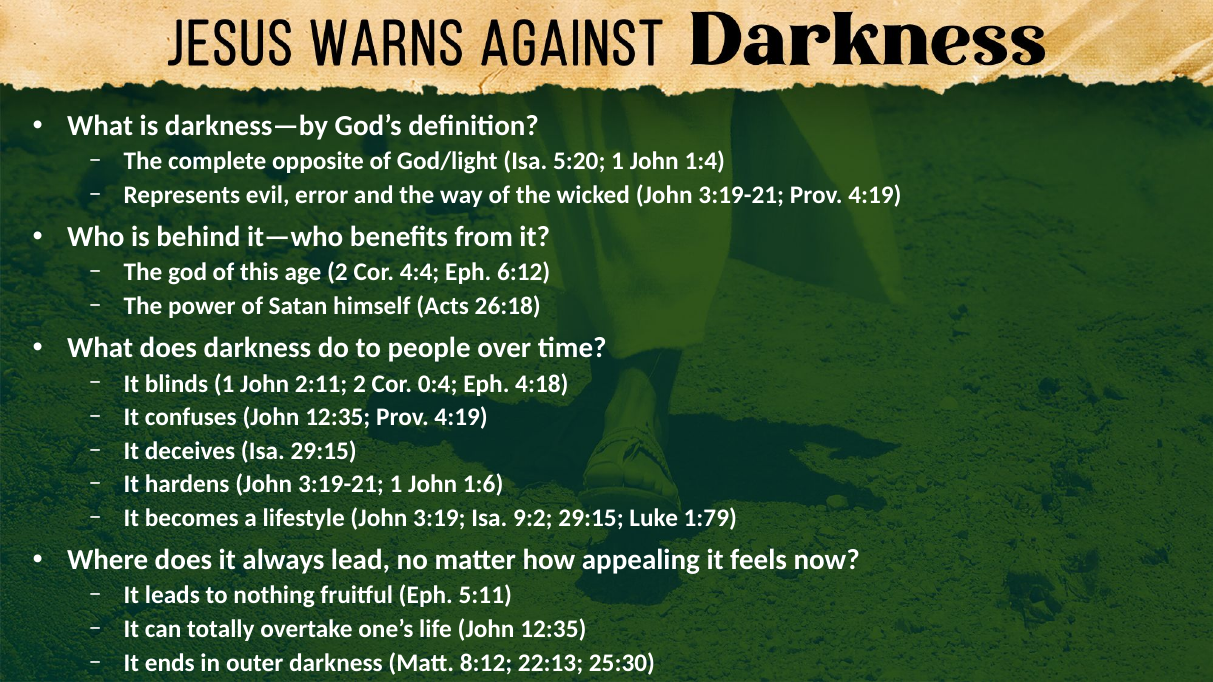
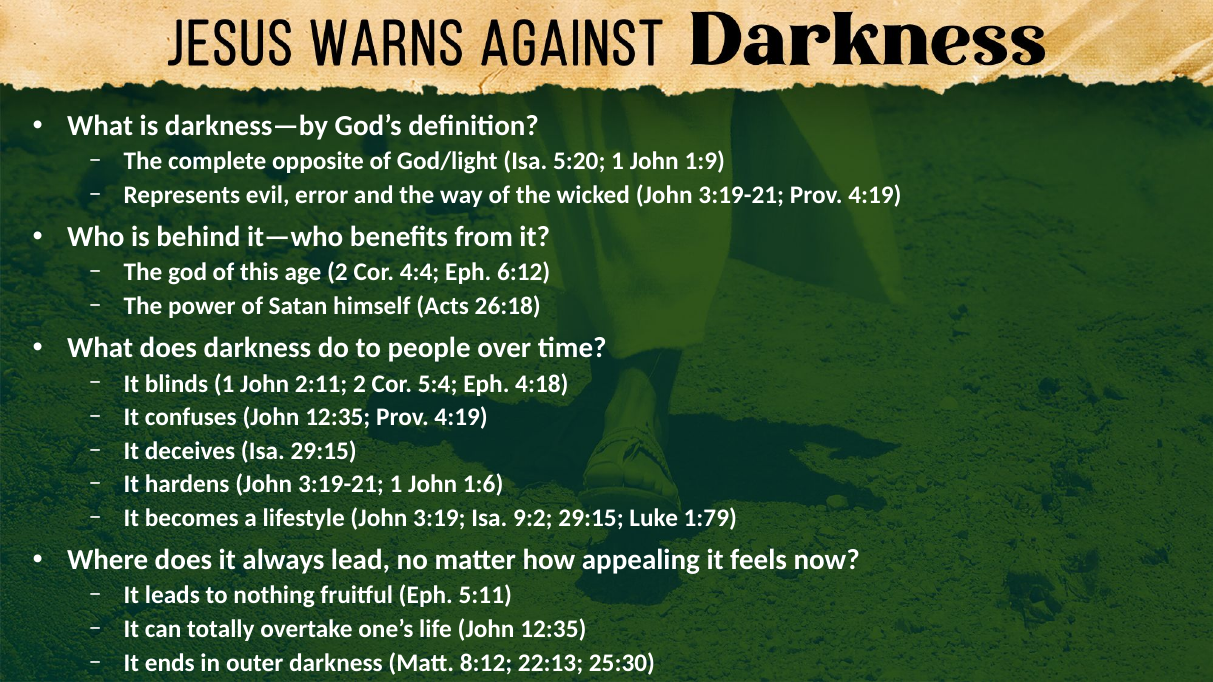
1:4: 1:4 -> 1:9 (705, 161)
0:4: 0:4 -> 5:4 (438, 384)
